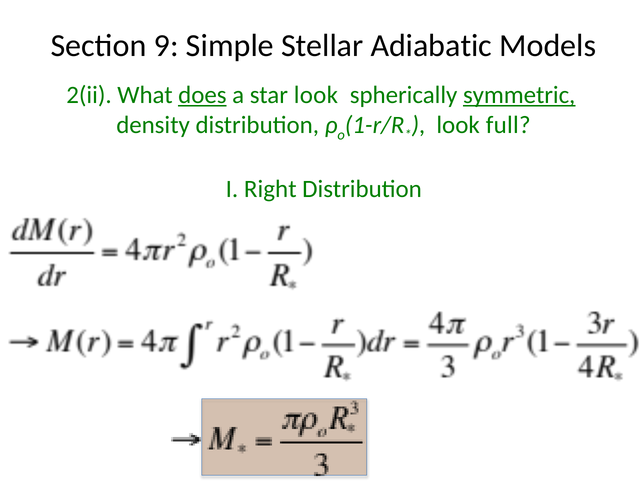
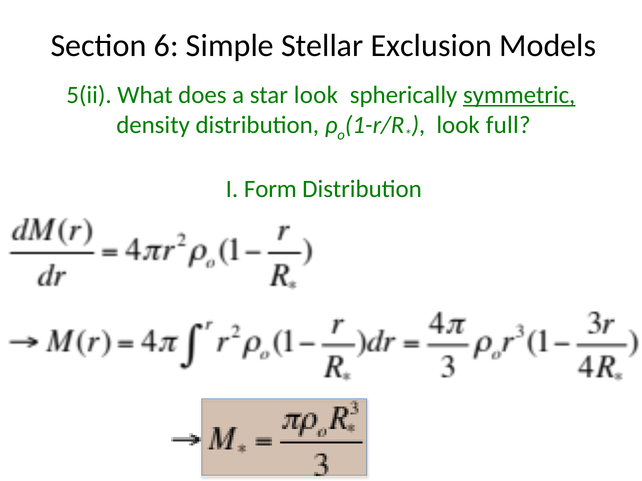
9: 9 -> 6 (166, 46)
Adiabatic: Adiabatic -> Exclusion (431, 46)
2(ii: 2(ii -> 5(ii (89, 95)
does underline: present -> none (202, 95)
Right: Right -> Form (270, 189)
